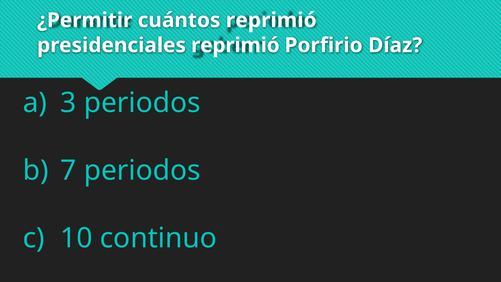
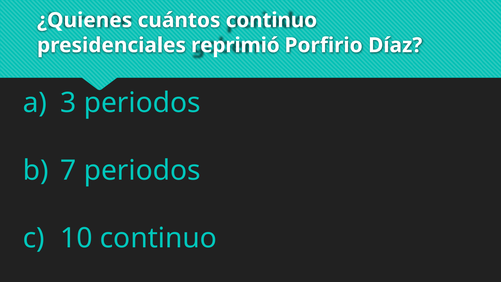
¿Permitir: ¿Permitir -> ¿Quienes (85, 20)
cuántos reprimió: reprimió -> continuo (271, 20)
